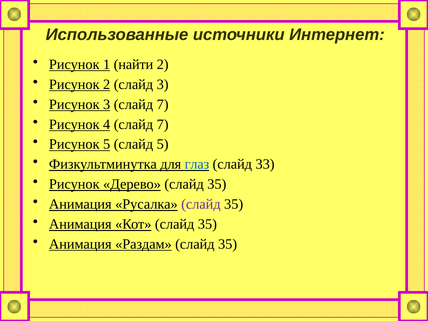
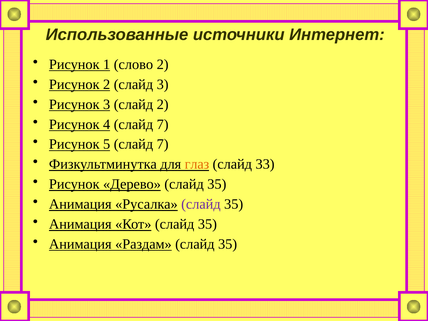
найти: найти -> слово (133, 64)
3 слайд 7: 7 -> 2 (163, 104)
5 слайд 5: 5 -> 7 (163, 144)
глаз colour: blue -> orange (197, 164)
